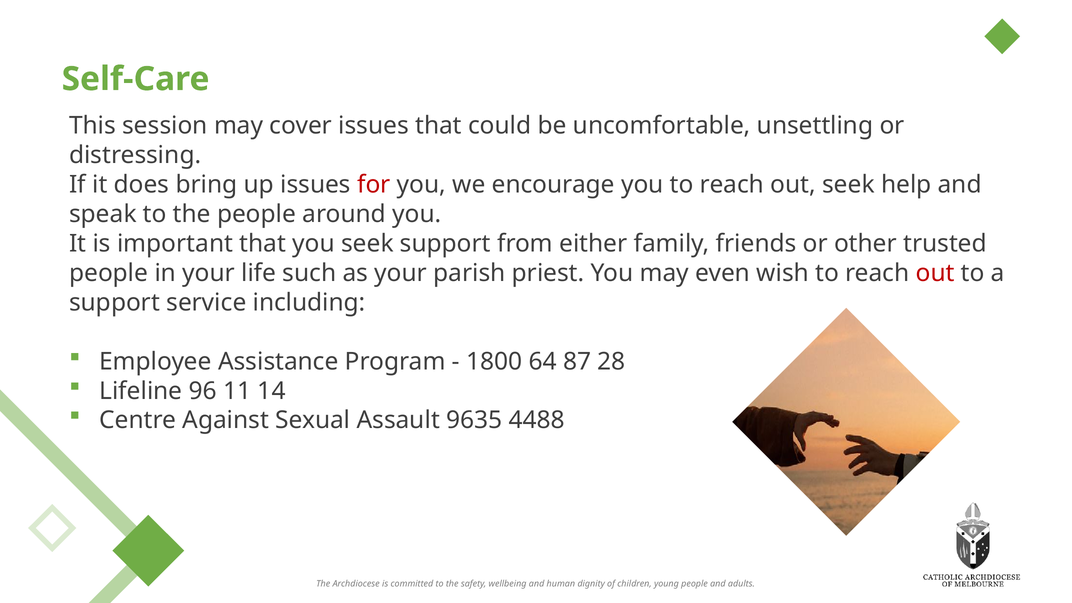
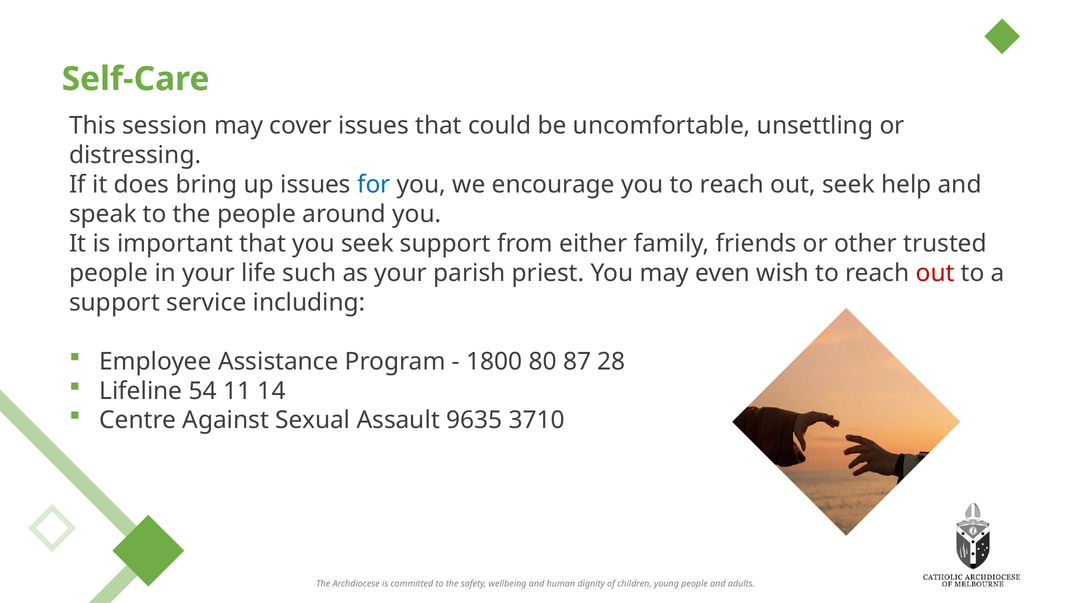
for colour: red -> blue (374, 185)
64: 64 -> 80 (543, 361)
96: 96 -> 54 (203, 391)
4488: 4488 -> 3710 (537, 420)
